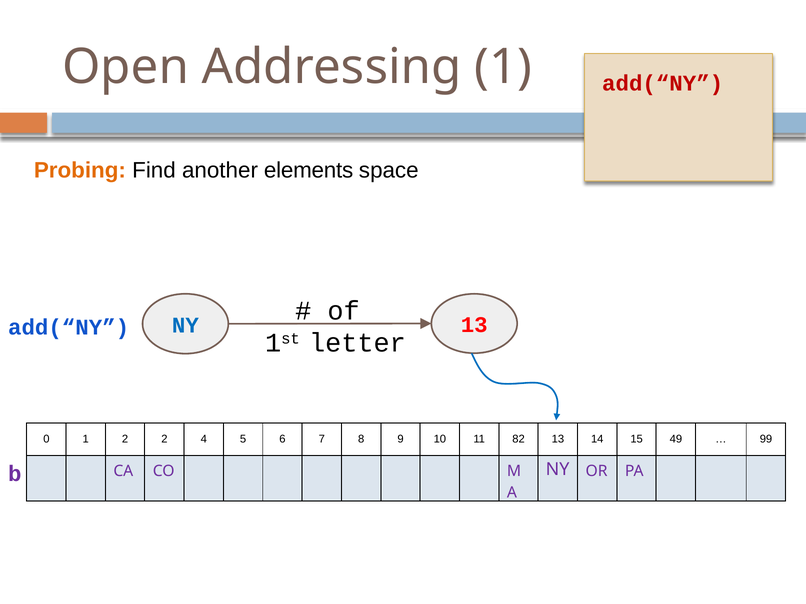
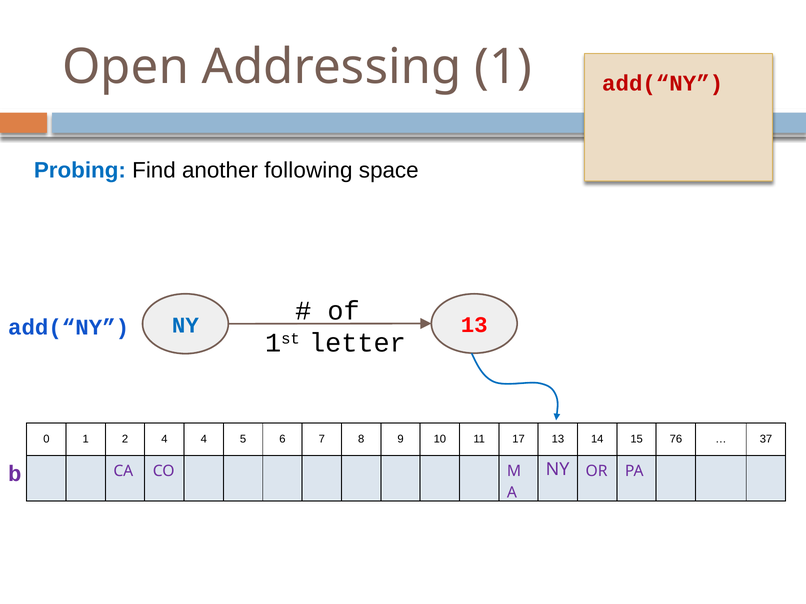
Probing colour: orange -> blue (80, 170)
elements: elements -> following (308, 170)
2 2: 2 -> 4 (164, 440)
82: 82 -> 17 (519, 440)
49: 49 -> 76 (676, 440)
99: 99 -> 37 (766, 440)
